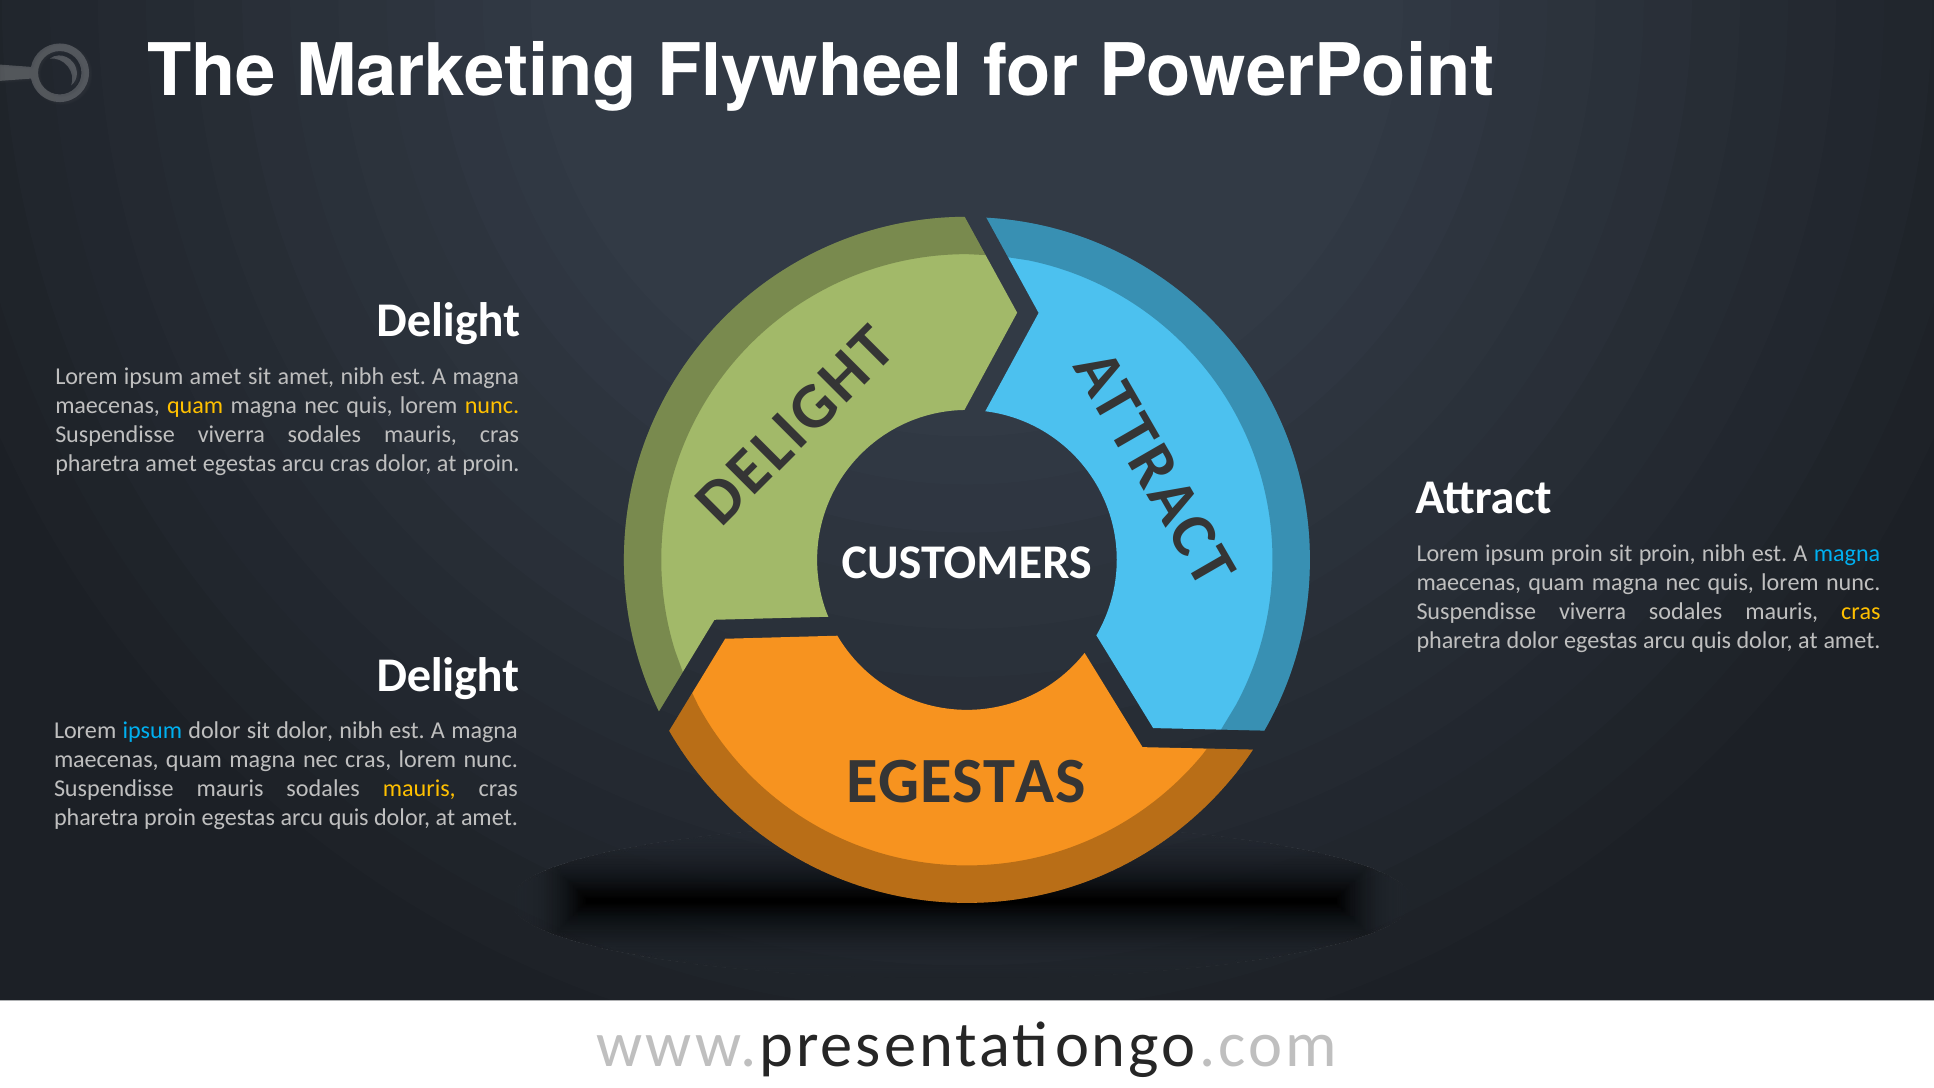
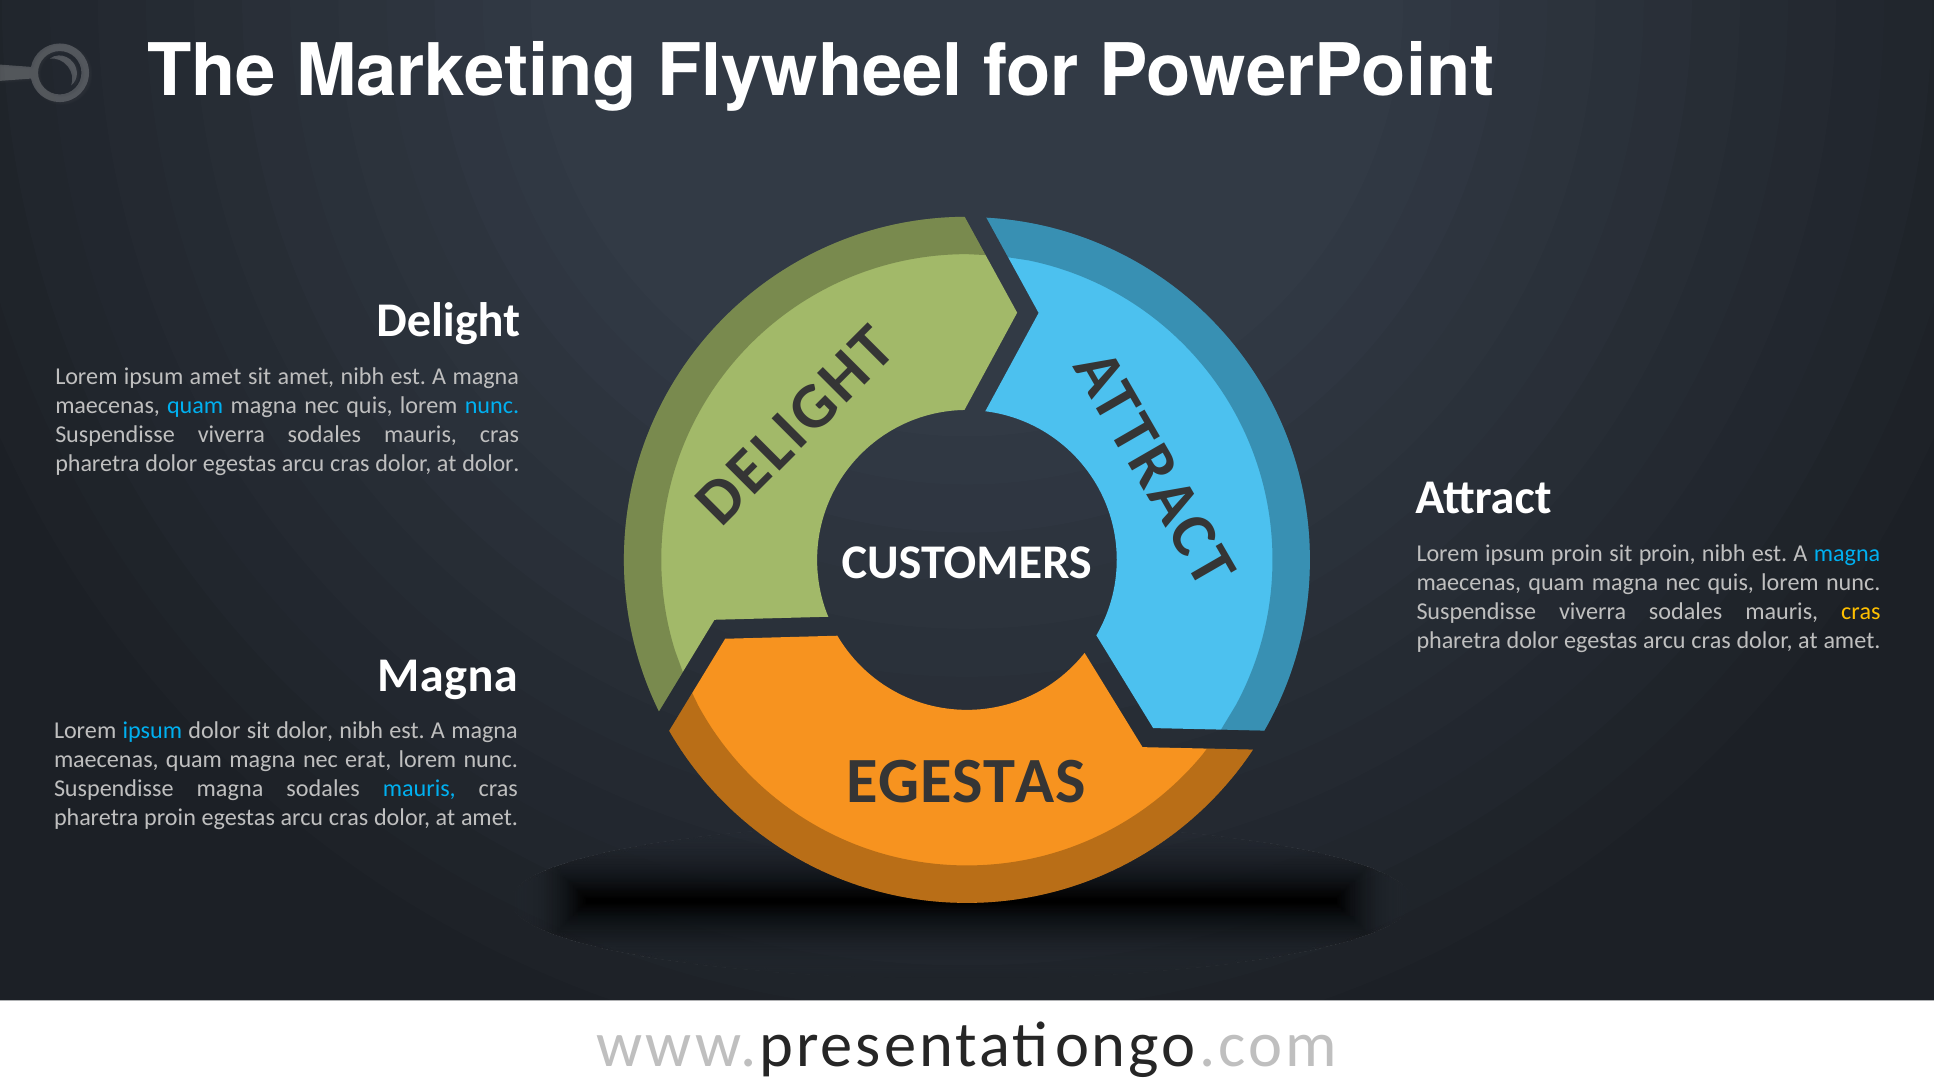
quam colour: yellow -> light blue (195, 405)
nunc colour: yellow -> light blue (492, 405)
amet: amet -> dolor (171, 463)
at proin: proin -> dolor (491, 463)
quis: quis -> cras (1711, 641)
Delight: Delight -> Magna (447, 675)
nec cras: cras -> erat (368, 760)
Suspendisse mauris: mauris -> magna (230, 789)
mauris colour: yellow -> light blue (419, 789)
proin egestas arcu quis: quis -> cras (349, 818)
